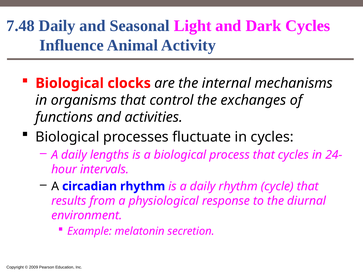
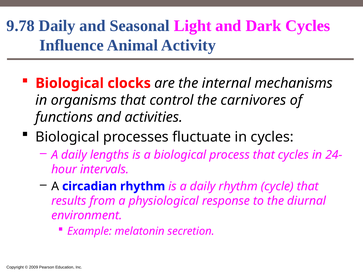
7.48: 7.48 -> 9.78 (21, 26)
exchanges: exchanges -> carnivores (253, 100)
